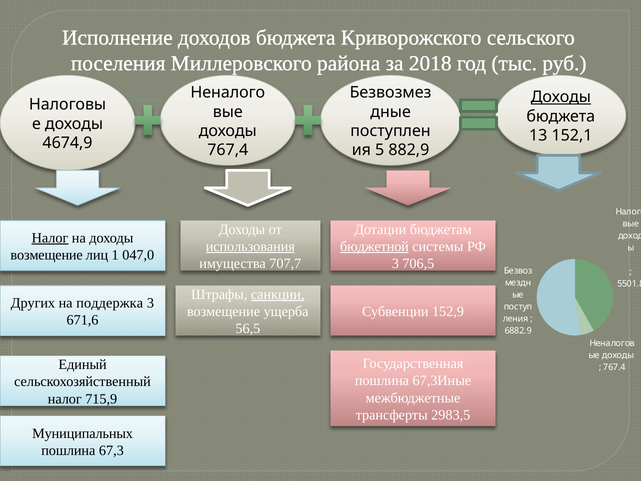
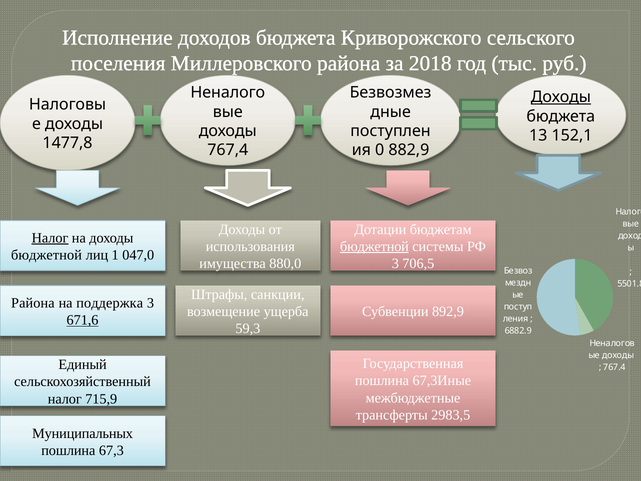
4674,9: 4674,9 -> 1477,8 (68, 143)
5: 5 -> 0 (380, 150)
использования underline: present -> none (250, 246)
возмещение: возмещение -> бюджетной (46, 255)
707,7: 707,7 -> 880,0 (285, 263)
санкции underline: present -> none (278, 294)
Других: Других -> Района (33, 303)
152,9: 152,9 -> 892,9 (448, 311)
671,6 underline: none -> present (83, 320)
56,5: 56,5 -> 59,3 (248, 329)
